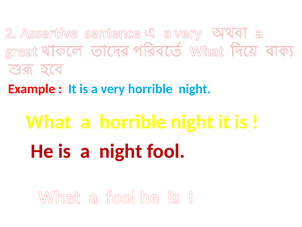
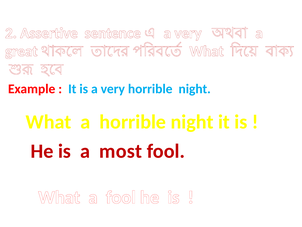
a night: night -> most (121, 151)
